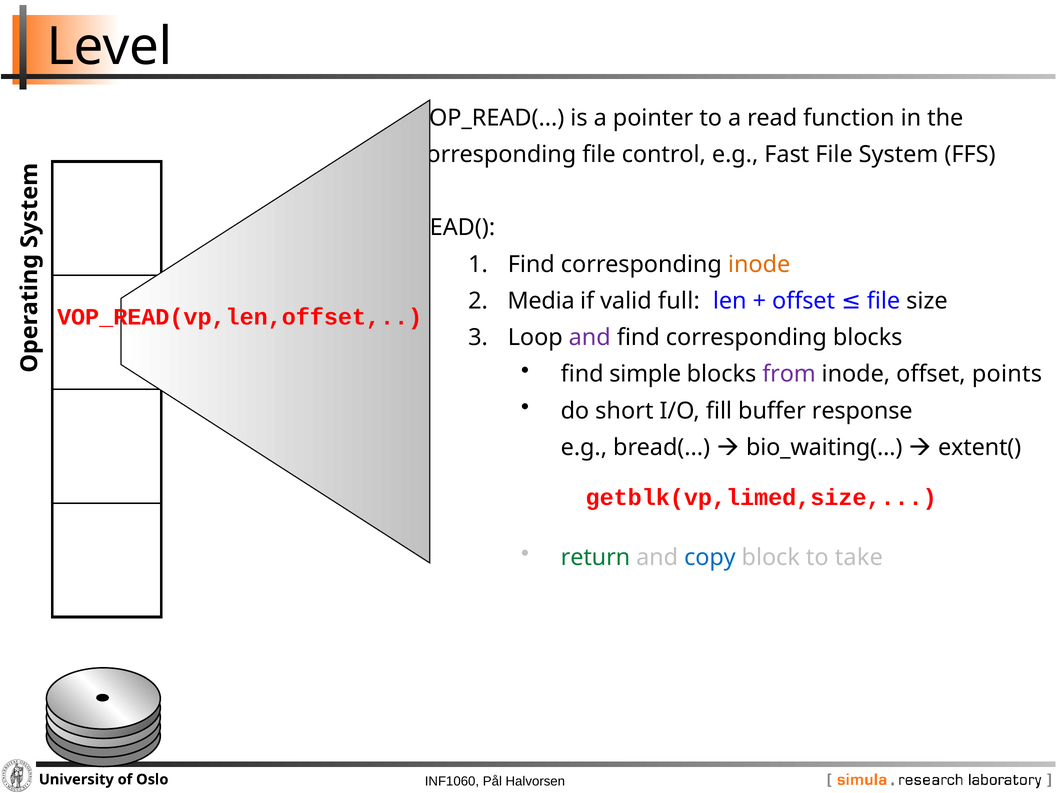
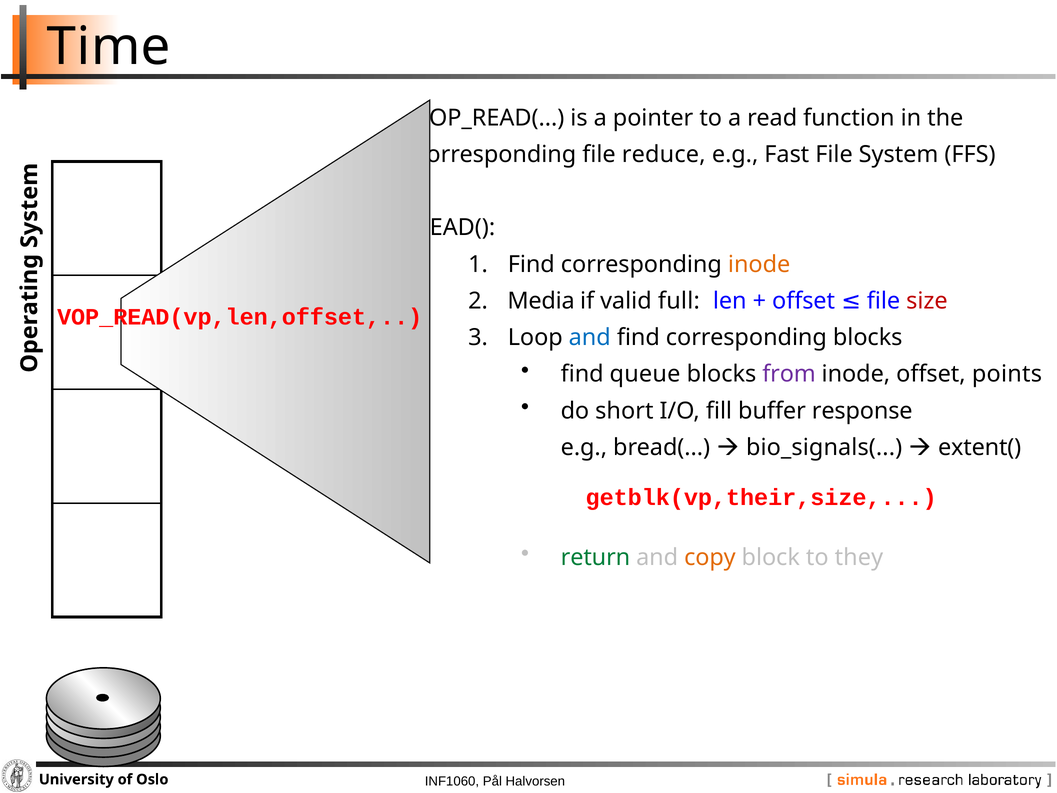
Level: Level -> Time (109, 47)
control: control -> reduce (664, 154)
size colour: black -> red (927, 301)
and colour: purple -> blue (590, 337)
simple: simple -> queue (645, 374)
bio_waiting(: bio_waiting( -> bio_signals( (824, 447)
getblk(vp,limed,size: getblk(vp,limed,size -> getblk(vp,their,size (761, 497)
copy colour: blue -> orange (710, 557)
take: take -> they (859, 557)
